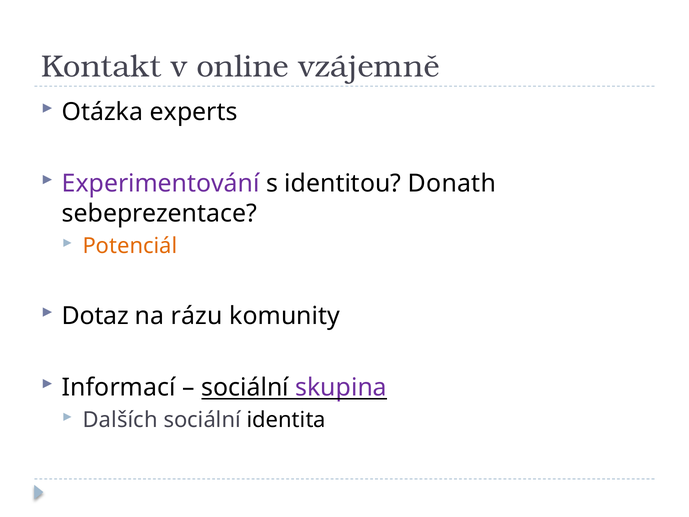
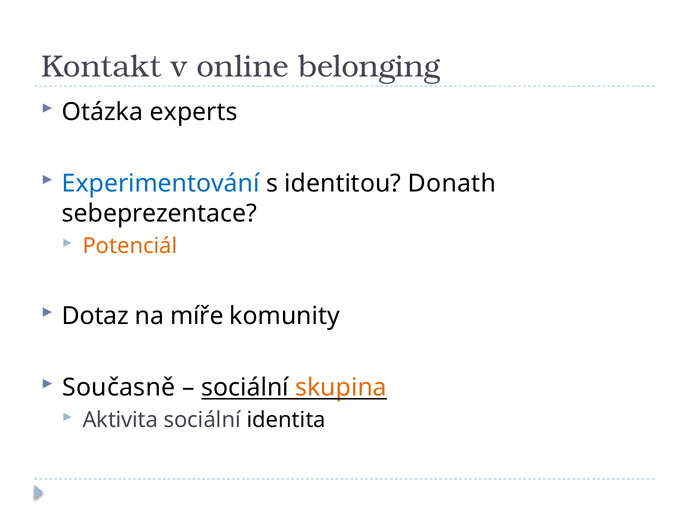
vzájemně: vzájemně -> belonging (369, 66)
Experimentování colour: purple -> blue (161, 183)
rázu: rázu -> míře (197, 316)
Informací: Informací -> Současně (119, 387)
skupina colour: purple -> orange (341, 387)
Dalších: Dalších -> Aktivita (120, 420)
